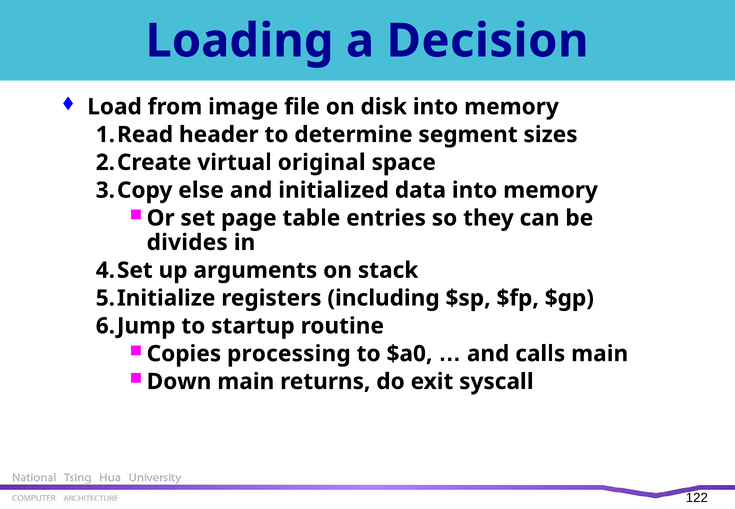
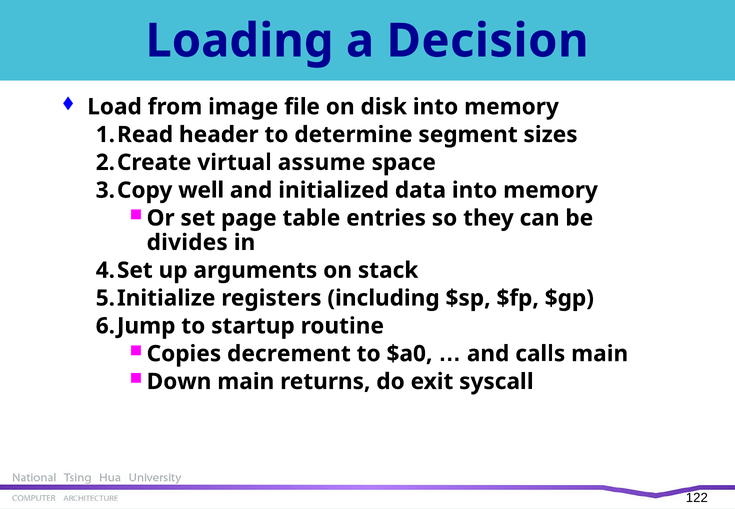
original: original -> assume (322, 162)
else: else -> well (201, 190)
processing: processing -> decrement (289, 354)
